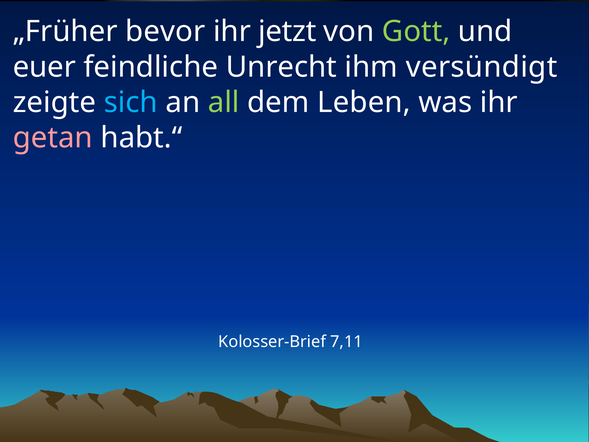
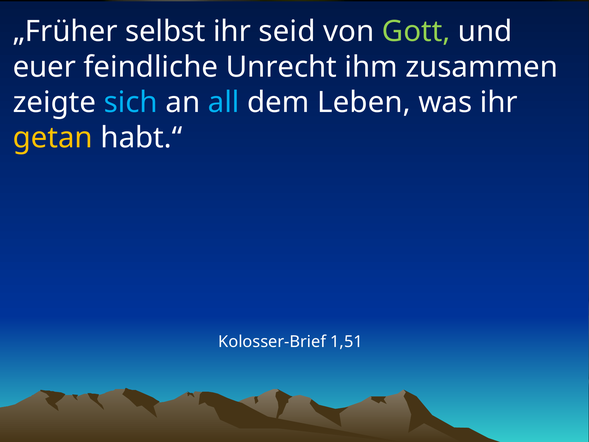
bevor: bevor -> selbst (165, 32)
jetzt: jetzt -> seid (287, 32)
versündigt: versündigt -> zusammen (482, 67)
all colour: light green -> light blue (224, 102)
getan colour: pink -> yellow (53, 138)
7,11: 7,11 -> 1,51 (347, 341)
